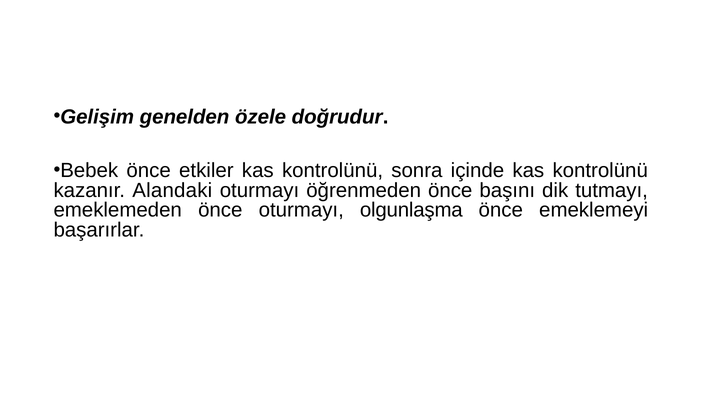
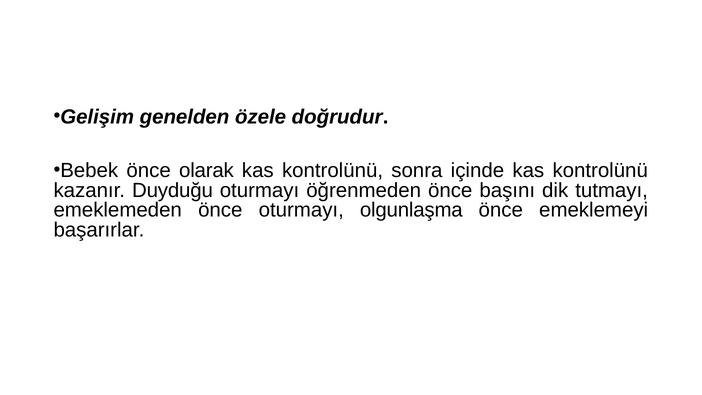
etkiler: etkiler -> olarak (206, 171)
Alandaki: Alandaki -> Duyduğu (172, 190)
